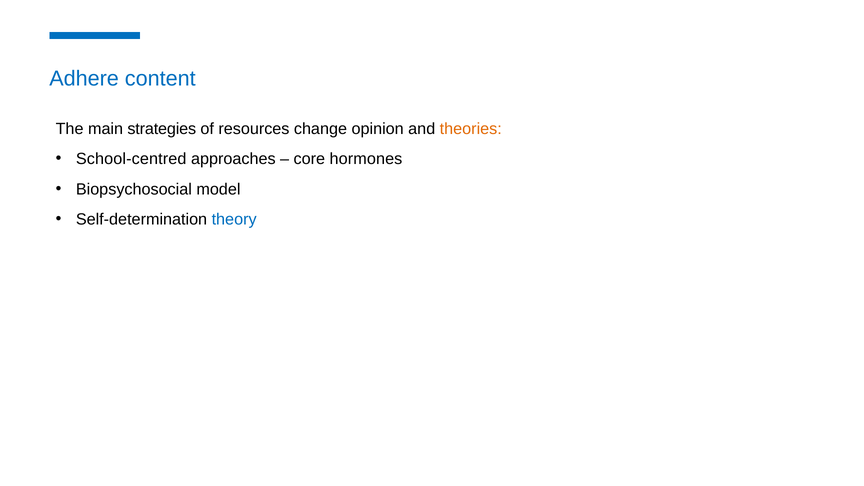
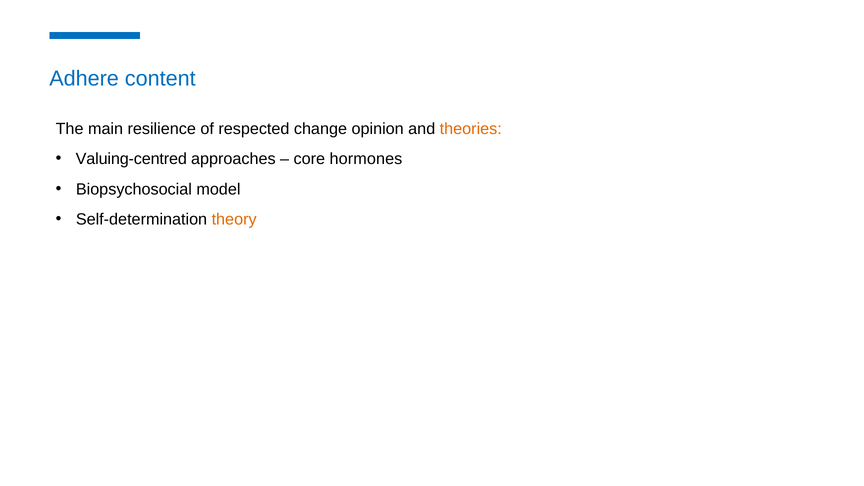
strategies: strategies -> resilience (162, 129)
resources: resources -> respected (254, 129)
School-centred: School-centred -> Valuing-centred (131, 159)
theory colour: blue -> orange (234, 219)
